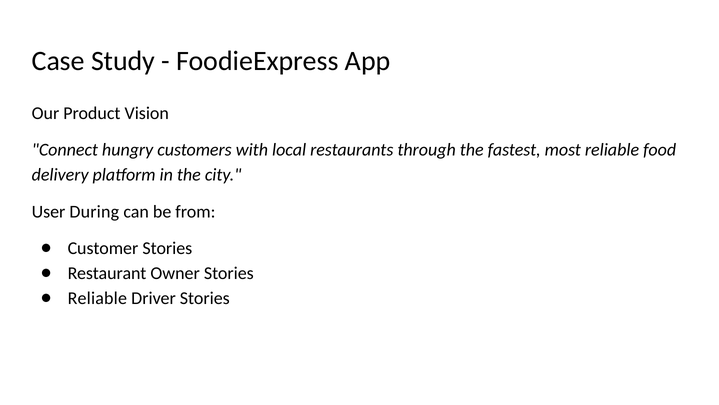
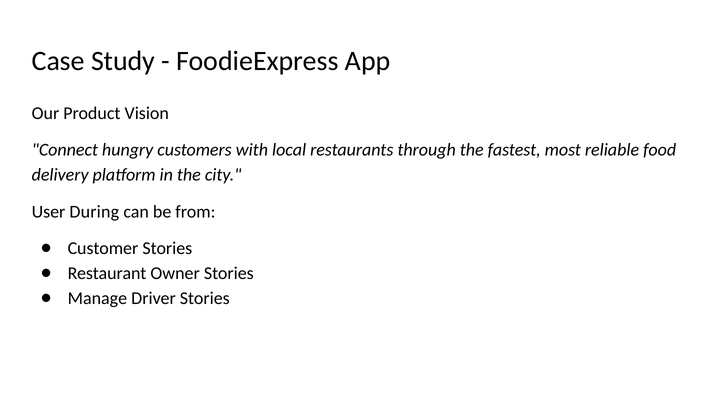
Reliable: Reliable -> Manage (97, 298)
